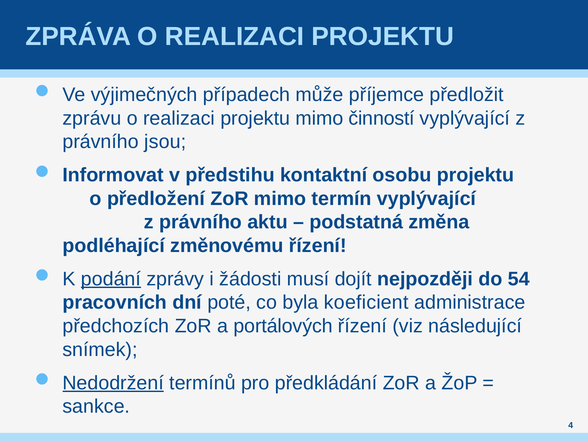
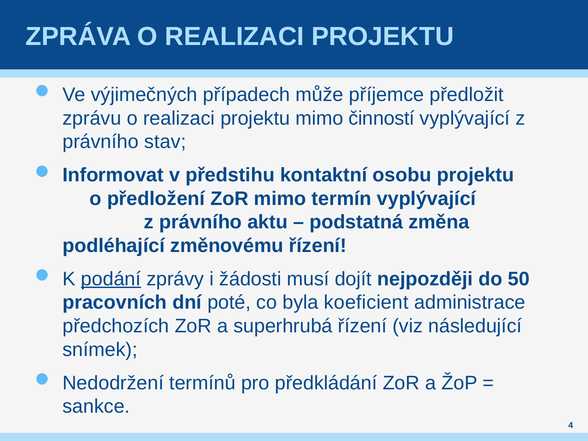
jsou: jsou -> stav (165, 142)
54: 54 -> 50 (519, 279)
portálových: portálových -> superhrubá (283, 326)
Nedodržení underline: present -> none (113, 383)
